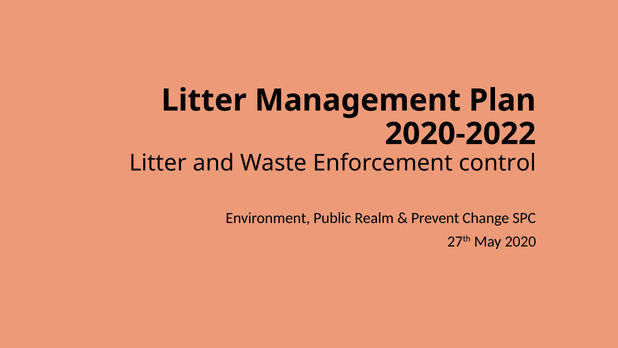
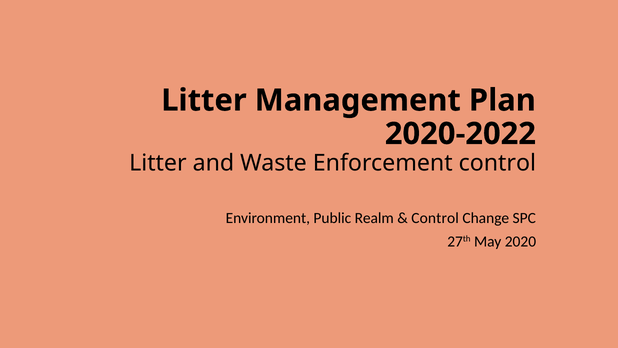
Prevent: Prevent -> Control (435, 218)
